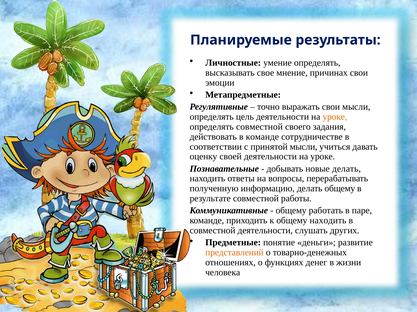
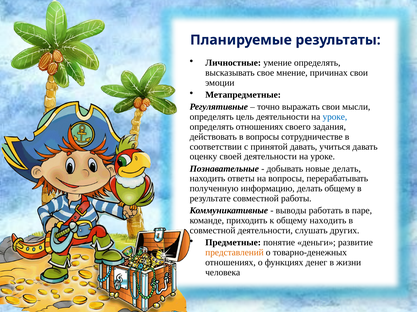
уроке colour: orange -> blue (335, 117)
определять совместной: совместной -> отношениях (260, 127)
в команде: команде -> вопросы (262, 137)
принятой мысли: мысли -> давать (304, 147)
общему: общему -> выводы (291, 211)
